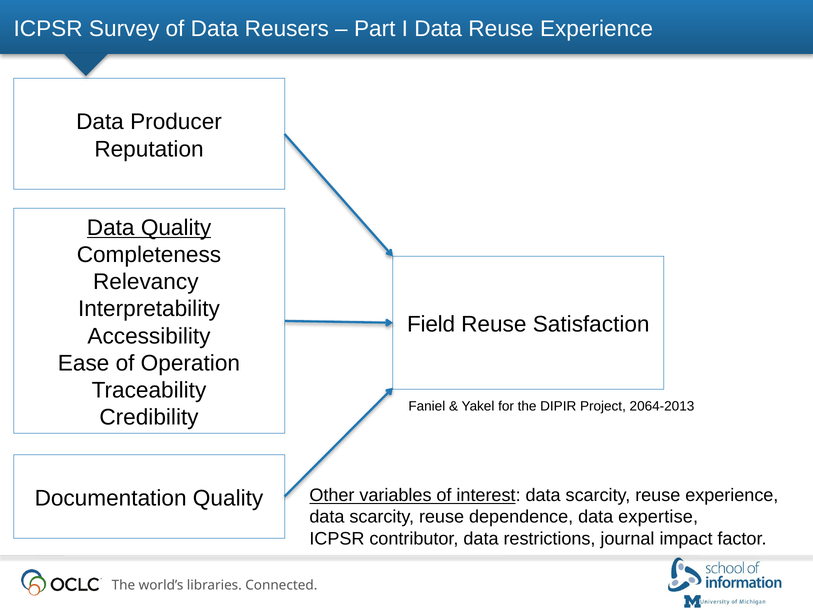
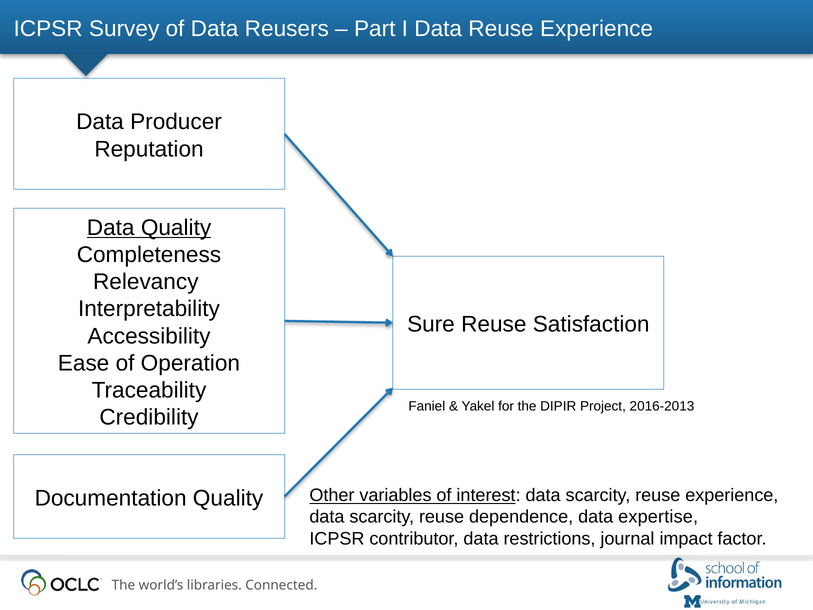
Field: Field -> Sure (431, 324)
2064-2013: 2064-2013 -> 2016-2013 (662, 406)
